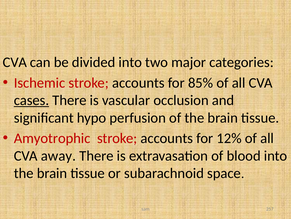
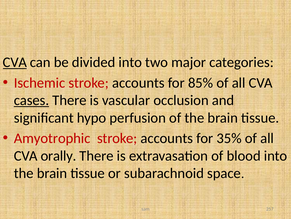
CVA underline: none -> present (15, 62)
12%: 12% -> 35% (229, 138)
away: away -> orally (59, 155)
